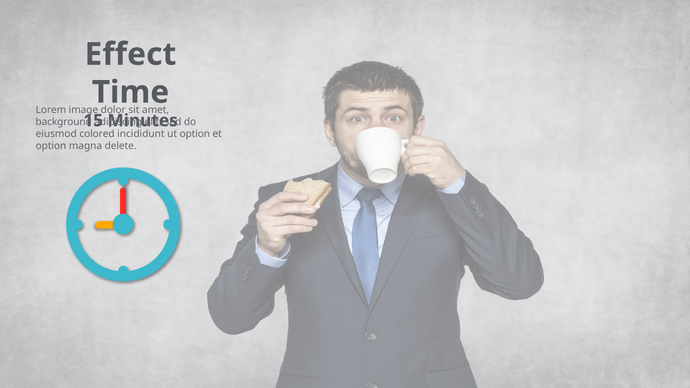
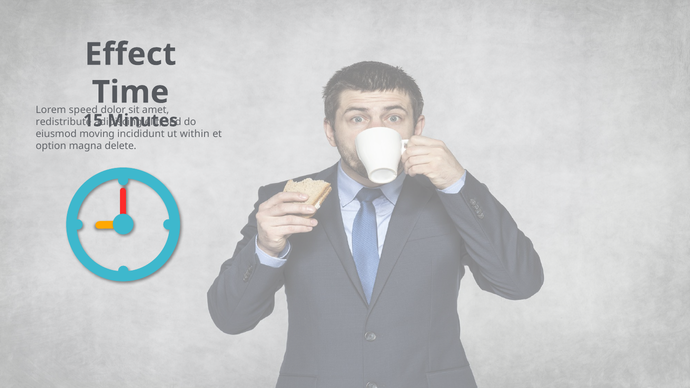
image: image -> speed (83, 110)
background: background -> redistribute (64, 122)
colored: colored -> moving (97, 134)
option: option -> within (195, 134)
